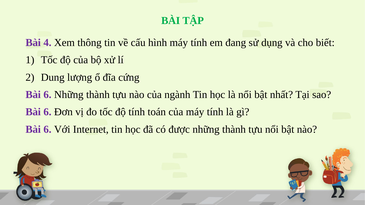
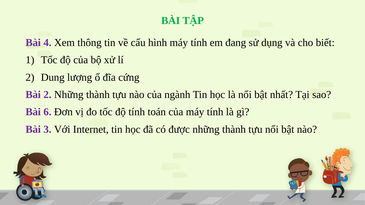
6: 6 -> 2 (47, 95)
6: 6 -> 3 (47, 129)
